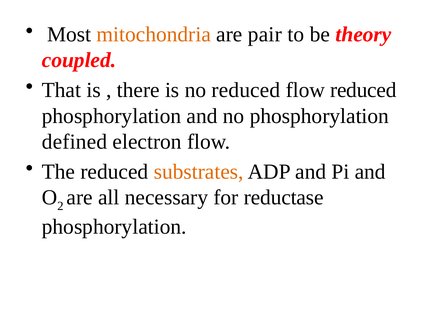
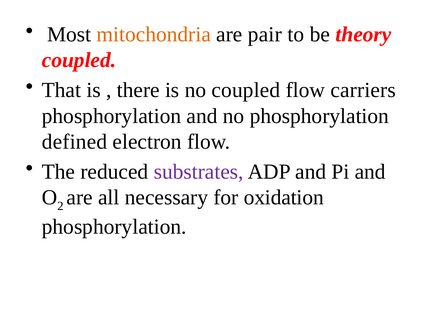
no reduced: reduced -> coupled (246, 90)
flow reduced: reduced -> carriers (363, 90)
substrates colour: orange -> purple (199, 172)
reductase: reductase -> oxidation (284, 197)
